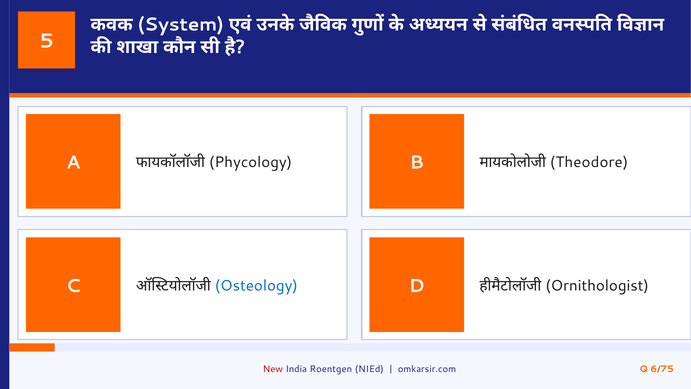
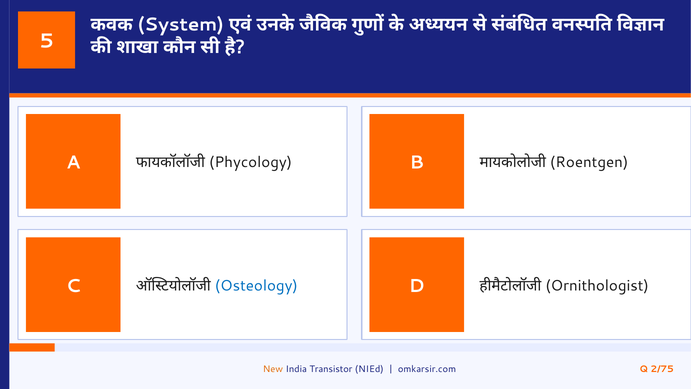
Theodore: Theodore -> Roentgen (589, 162)
New colour: red -> orange (273, 369)
Roentgen: Roentgen -> Transistor (331, 369)
6/75: 6/75 -> 2/75 (662, 369)
